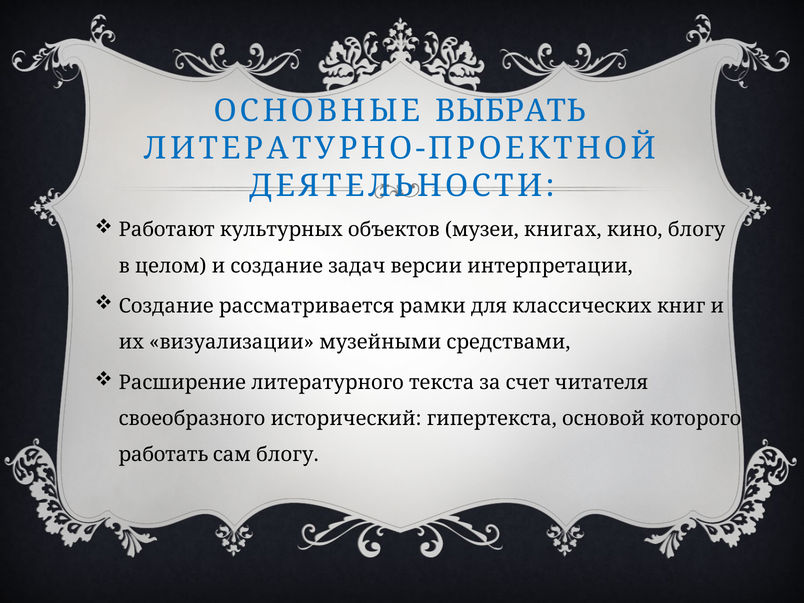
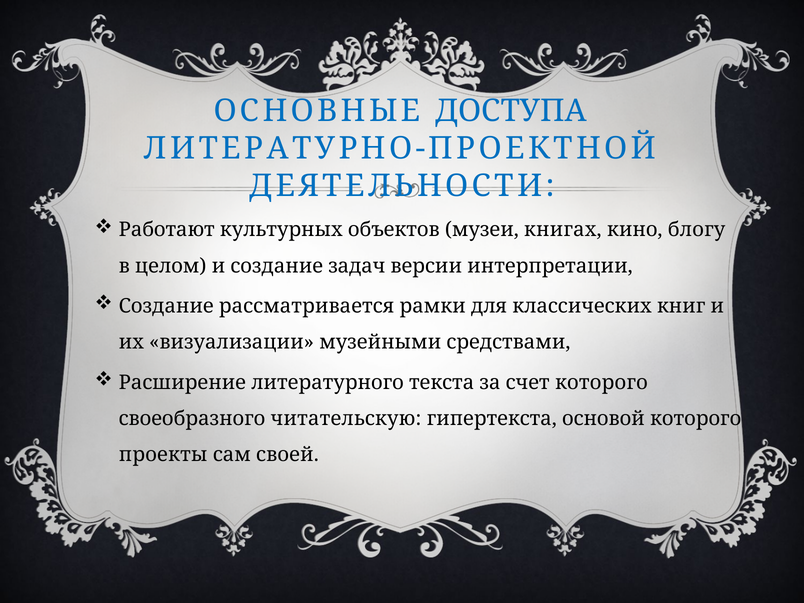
ВЫБРАТЬ: ВЫБРАТЬ -> ДОСТУПА (511, 111)
счет читателя: читателя -> которого (601, 382)
исторический: исторический -> читательскую (346, 419)
работать: работать -> проекты (163, 455)
сам блогу: блогу -> своей (287, 455)
